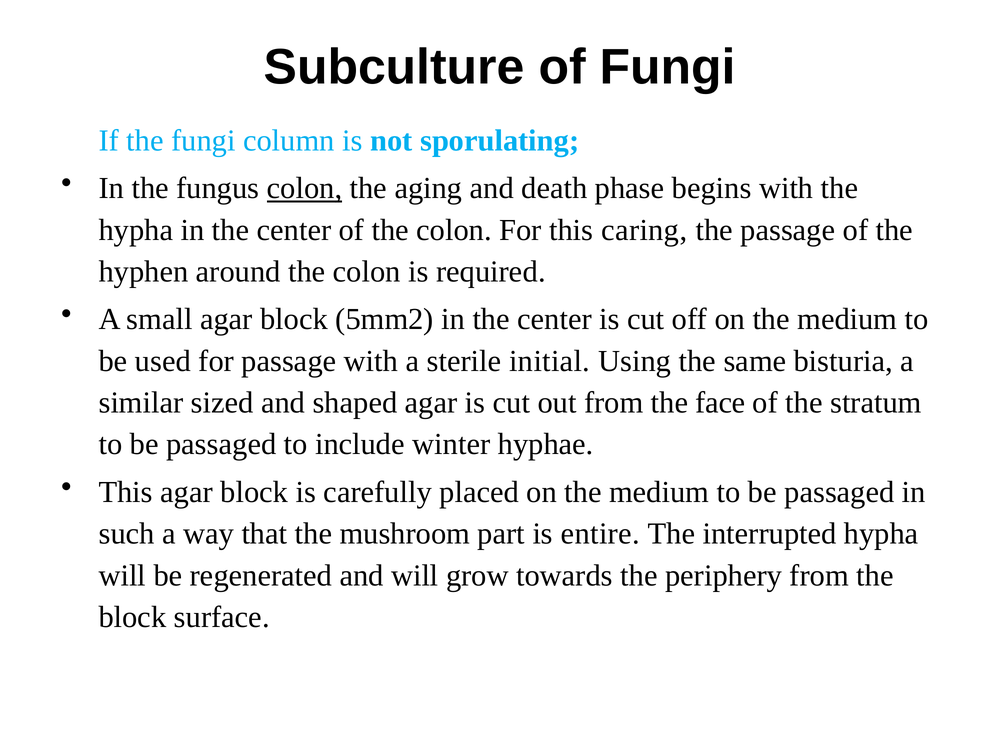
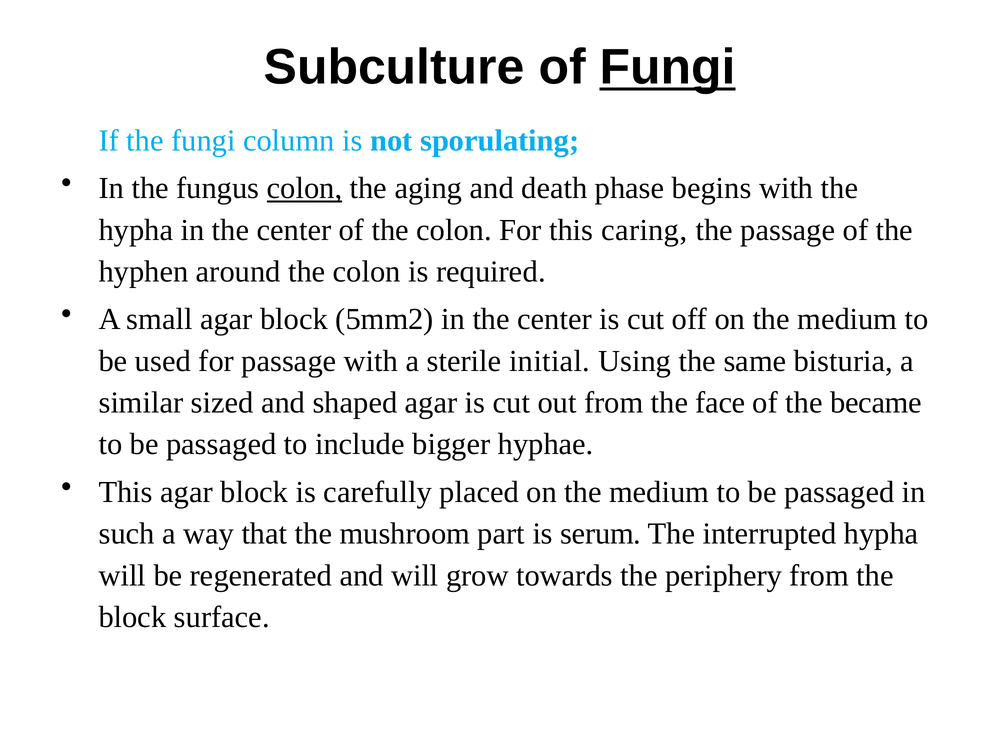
Fungi underline: none -> present (667, 67)
stratum: stratum -> became (876, 403)
winter: winter -> bigger (451, 444)
entire: entire -> serum (601, 534)
